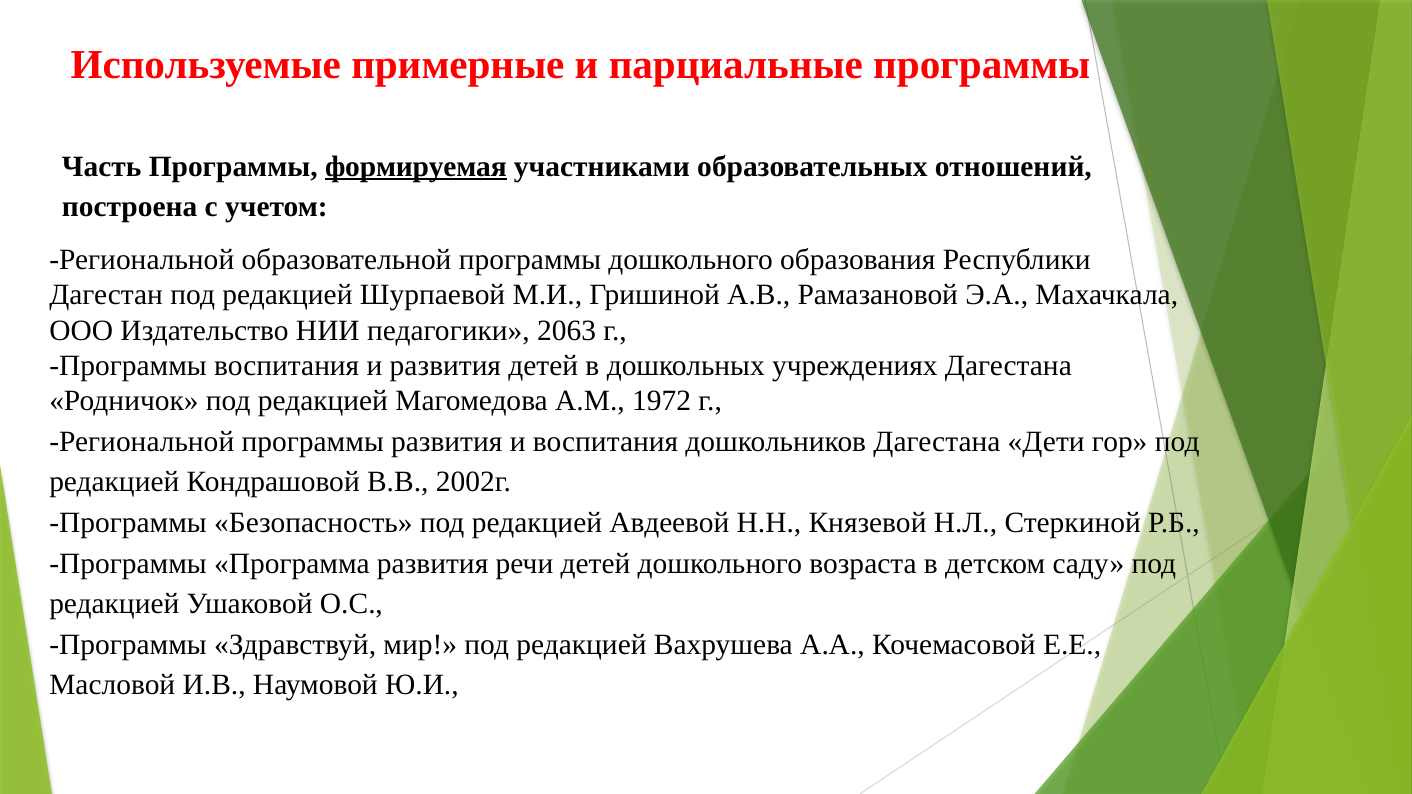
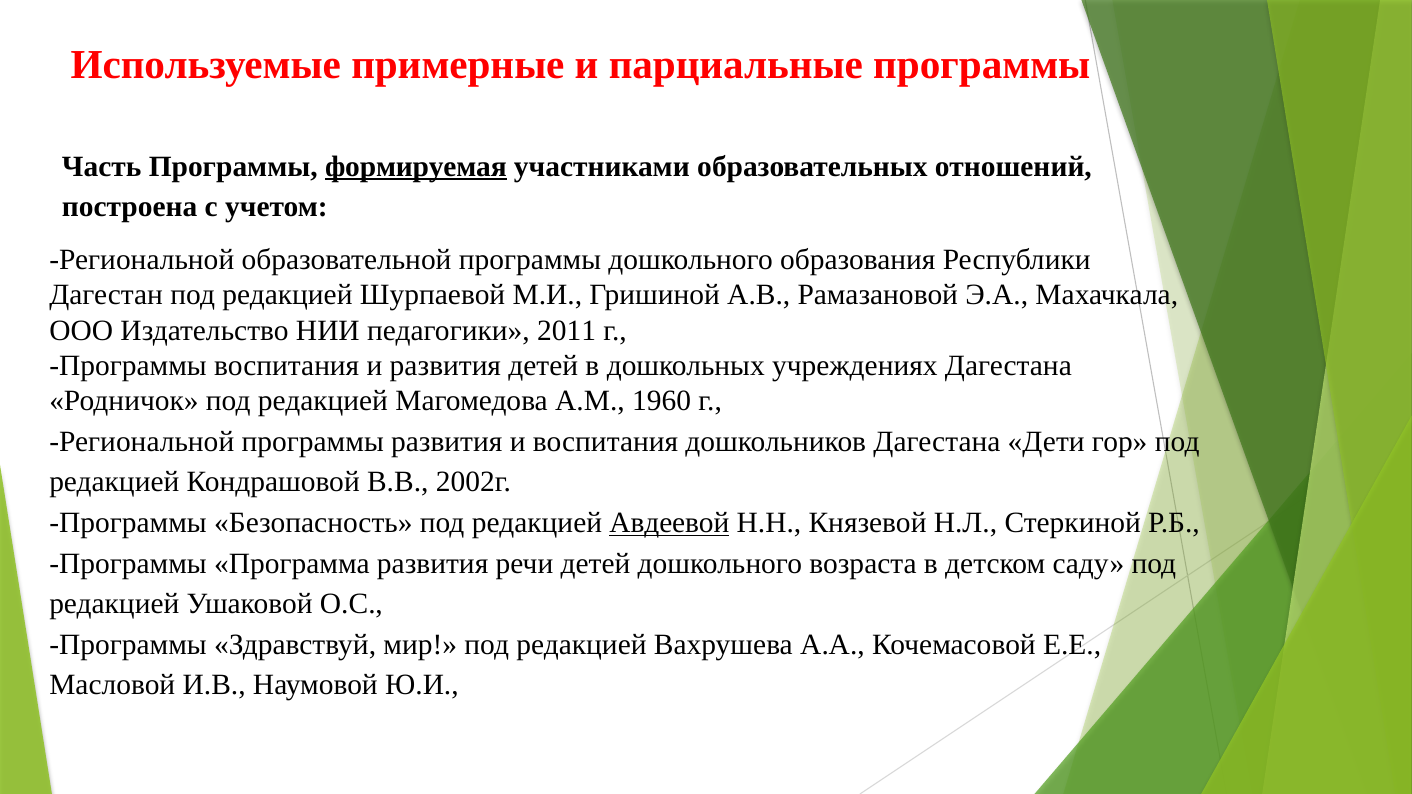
2063: 2063 -> 2011 (567, 331)
1972: 1972 -> 1960 (662, 401)
Авдеевой underline: none -> present (669, 523)
